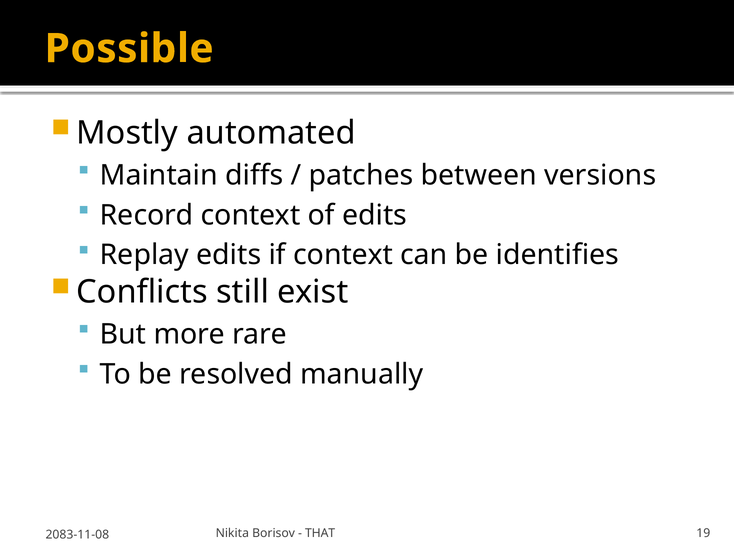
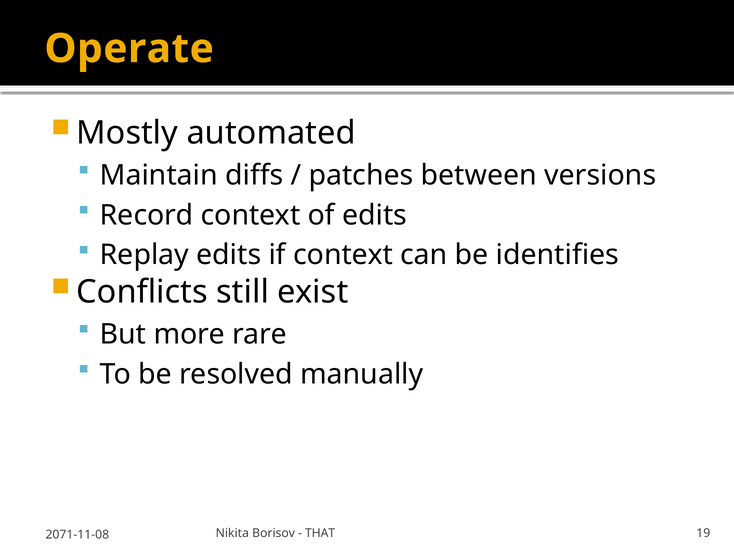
Possible: Possible -> Operate (129, 49)
2083-11-08: 2083-11-08 -> 2071-11-08 (77, 535)
